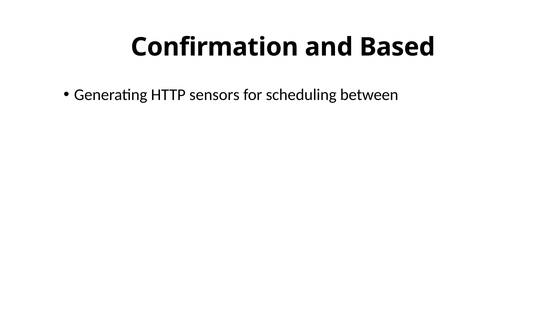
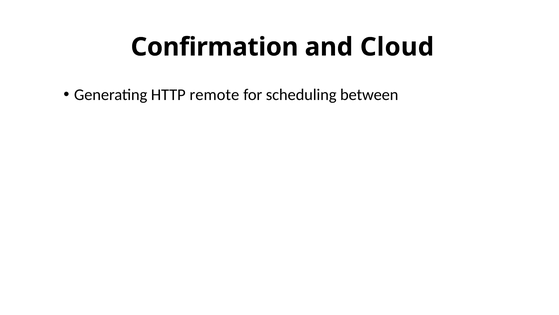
Based: Based -> Cloud (397, 47)
sensors: sensors -> remote (214, 94)
